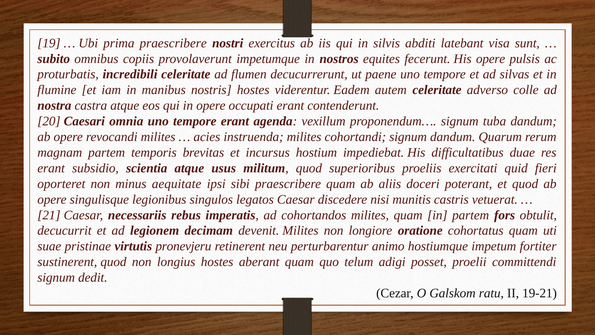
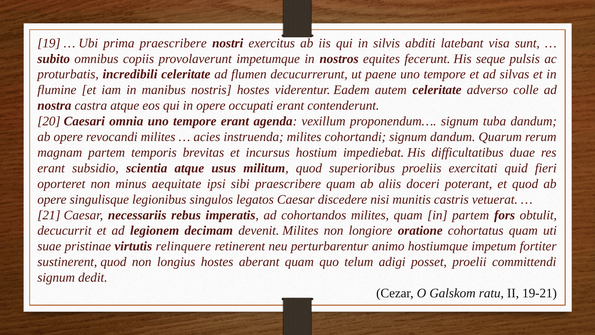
His opere: opere -> seque (491, 59)
pronevjeru: pronevjeru -> relinquere (183, 246)
